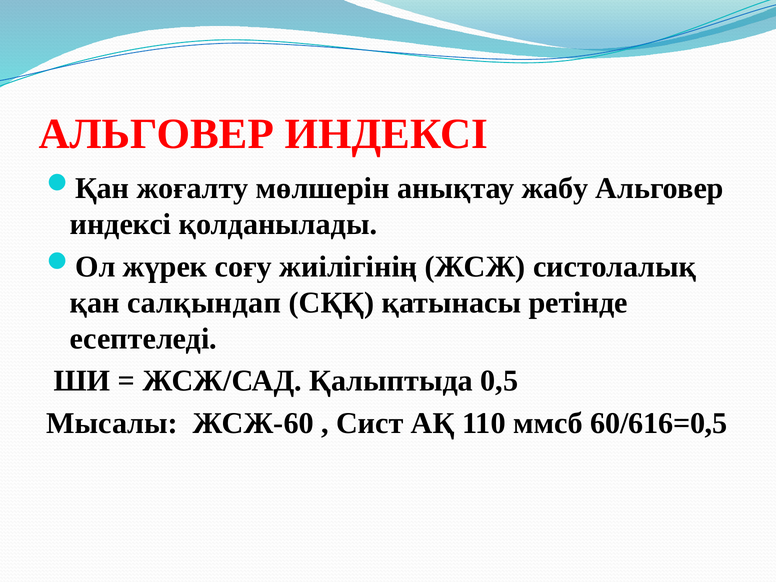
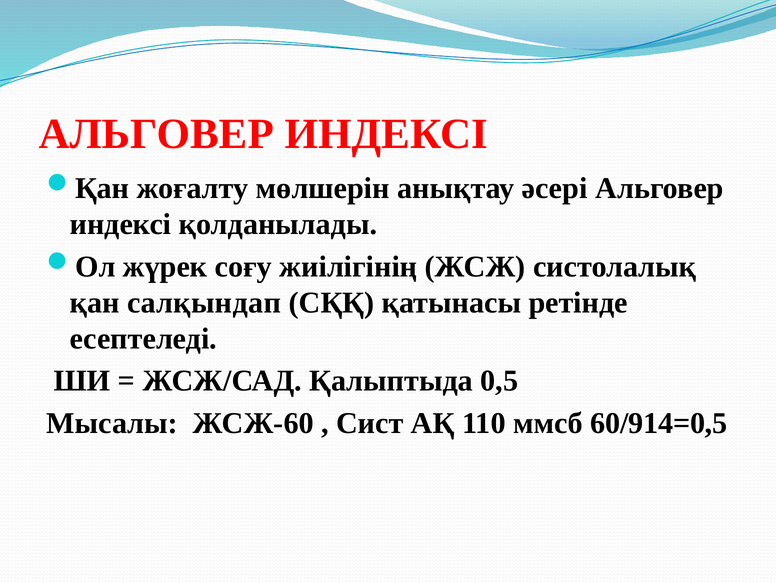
жабу: жабу -> әсері (555, 188)
60/616=0,5: 60/616=0,5 -> 60/914=0,5 (659, 423)
